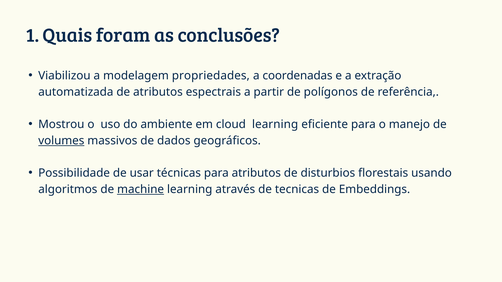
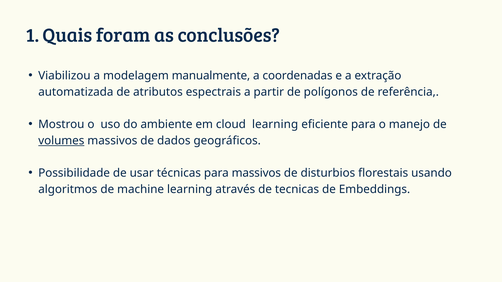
propriedades: propriedades -> manualmente (211, 76)
para atributos: atributos -> massivos (256, 173)
machine underline: present -> none (141, 190)
